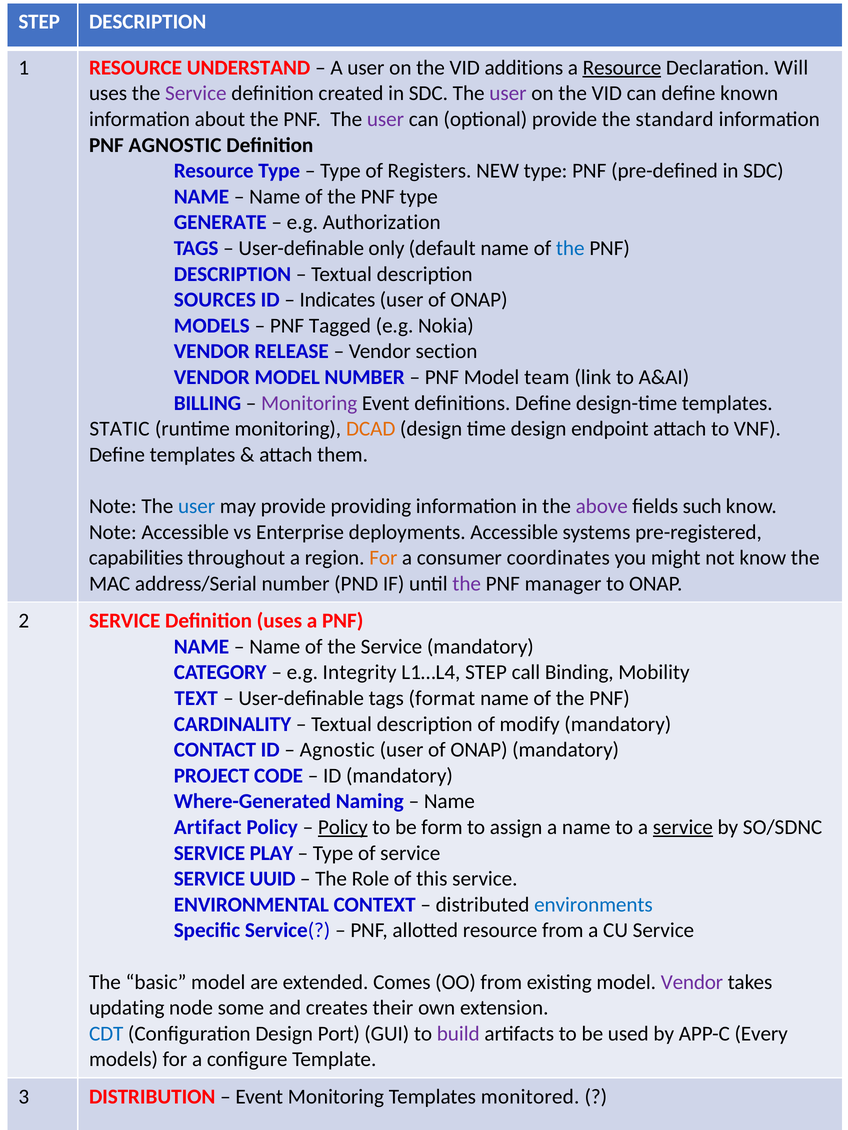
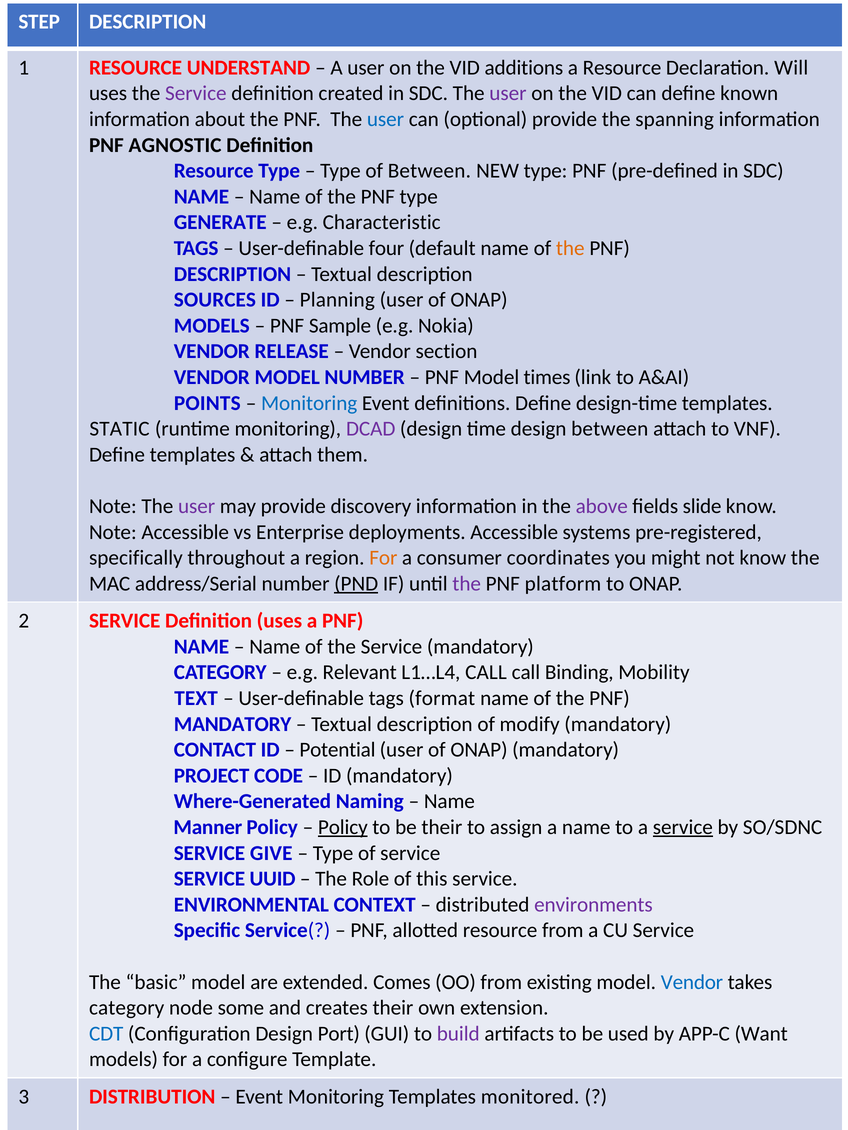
Resource underline: present -> none (622, 68)
user colour: purple -> blue (385, 119)
standard: standard -> spanning (675, 119)
of Registers: Registers -> Between (429, 171)
Authorization: Authorization -> Characteristic (382, 223)
only: only -> four (386, 248)
the colour: blue -> orange (570, 248)
Indicates: Indicates -> Planning (337, 300)
Tagged: Tagged -> Sample (340, 326)
team: team -> times (547, 377)
BILLING: BILLING -> POINTS (207, 403)
Monitoring colour: purple -> blue (309, 403)
DCAD colour: orange -> purple (371, 429)
design endpoint: endpoint -> between (610, 429)
user colour: blue -> purple (197, 507)
providing: providing -> discovery (371, 507)
such: such -> slide (702, 507)
capabilities: capabilities -> specifically (136, 558)
PND underline: none -> present (356, 584)
manager: manager -> platform (563, 584)
Integrity: Integrity -> Relevant (360, 673)
L1…L4 STEP: STEP -> CALL (486, 673)
CARDINALITY: CARDINALITY -> MANDATORY (233, 724)
Agnostic: Agnostic -> Potential (337, 750)
Artifact: Artifact -> Manner (208, 828)
be form: form -> their (442, 828)
PLAY: PLAY -> GIVE (271, 854)
environments colour: blue -> purple (593, 905)
Vendor colour: purple -> blue (692, 983)
updating: updating -> category (127, 1008)
Every: Every -> Want (761, 1034)
